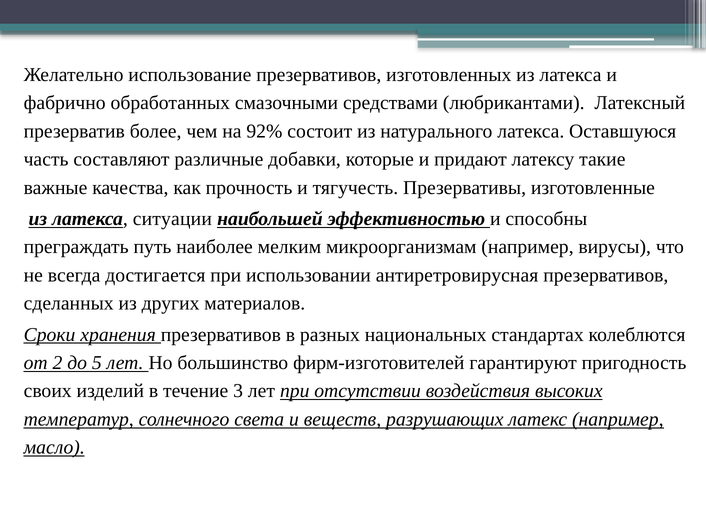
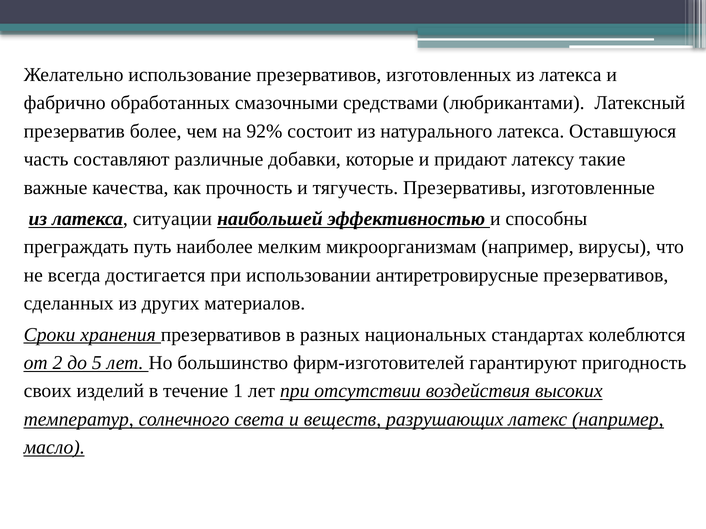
антиретровирусная: антиретровирусная -> антиретровирусные (457, 275)
3: 3 -> 1 (238, 391)
